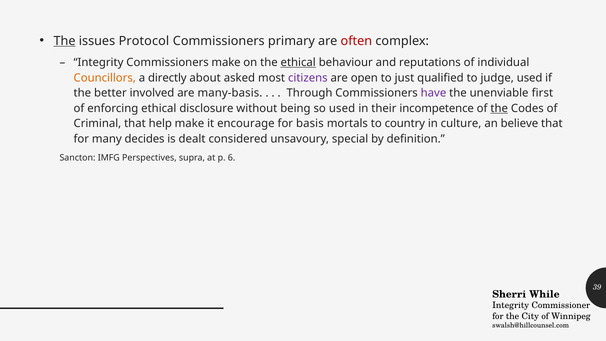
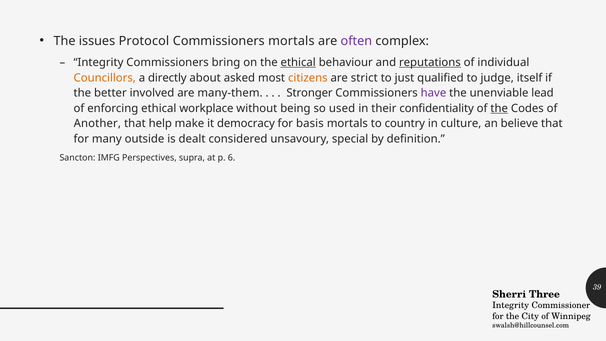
The underline: present -> none (65, 41)
Commissioners primary: primary -> mortals (291, 41)
often colour: red -> purple (356, 41)
Commissioners make: make -> bring (226, 62)
reputations underline: none -> present (430, 62)
citizens colour: purple -> orange (308, 78)
open: open -> strict (364, 78)
judge used: used -> itself (530, 78)
many-basis: many-basis -> many-them (230, 93)
Through: Through -> Stronger (310, 93)
first: first -> lead (543, 93)
disclosure: disclosure -> workplace (206, 108)
incompetence: incompetence -> confidentiality (437, 108)
Criminal: Criminal -> Another (97, 124)
encourage: encourage -> democracy (246, 124)
decides: decides -> outside (145, 139)
While: While -> Three (544, 294)
